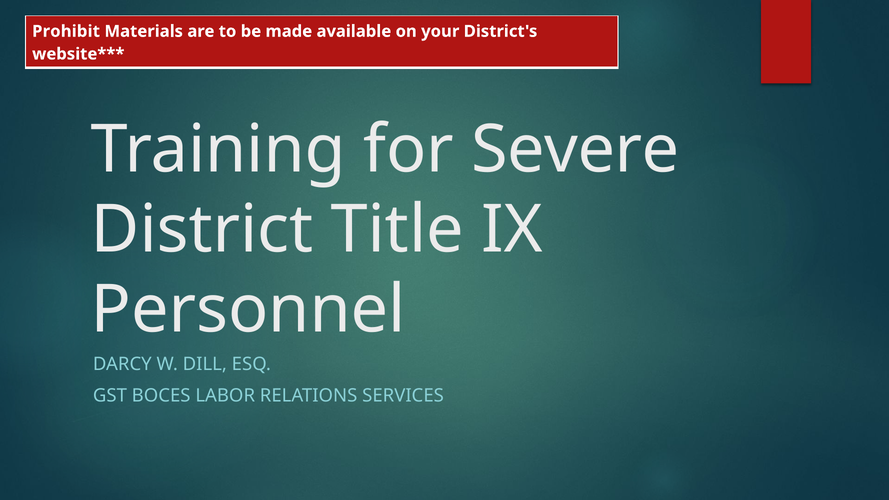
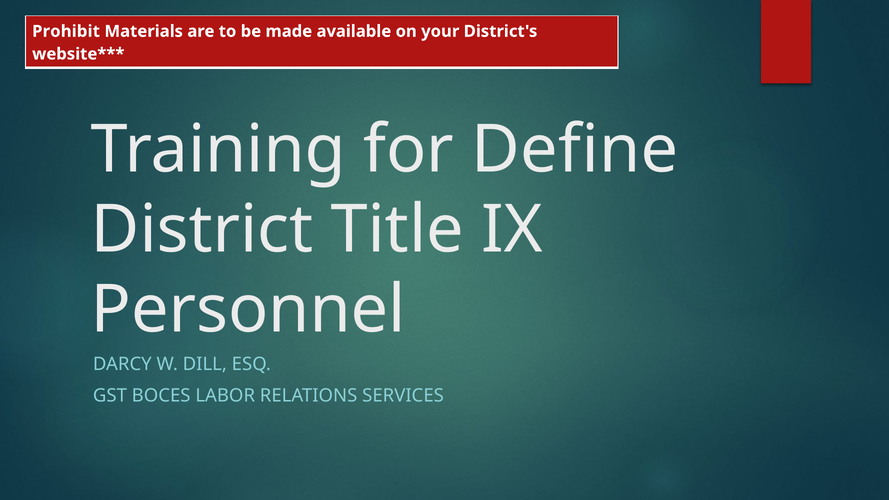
Severe: Severe -> Define (575, 150)
